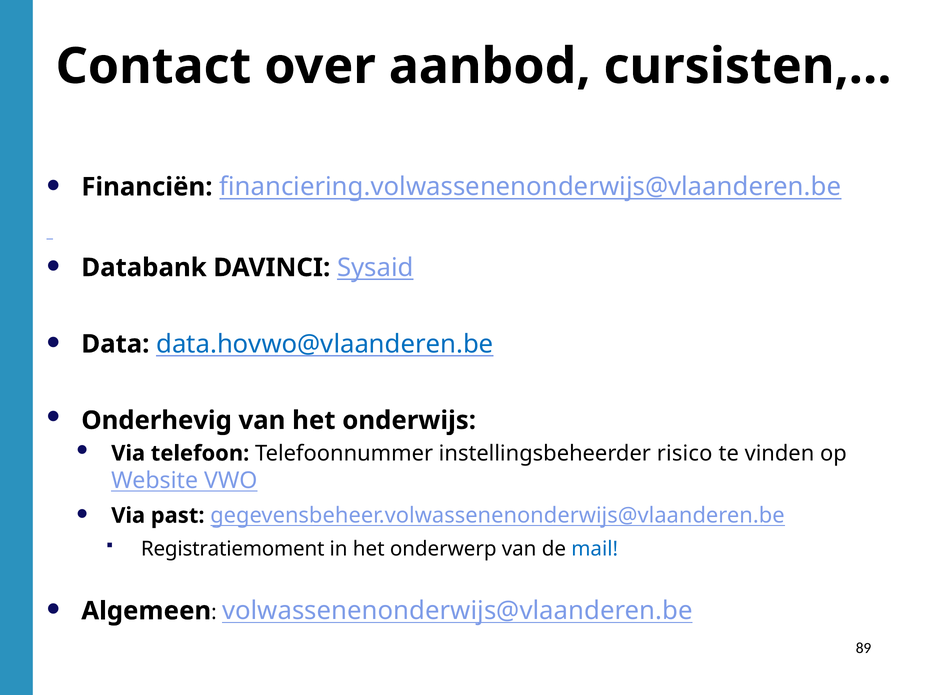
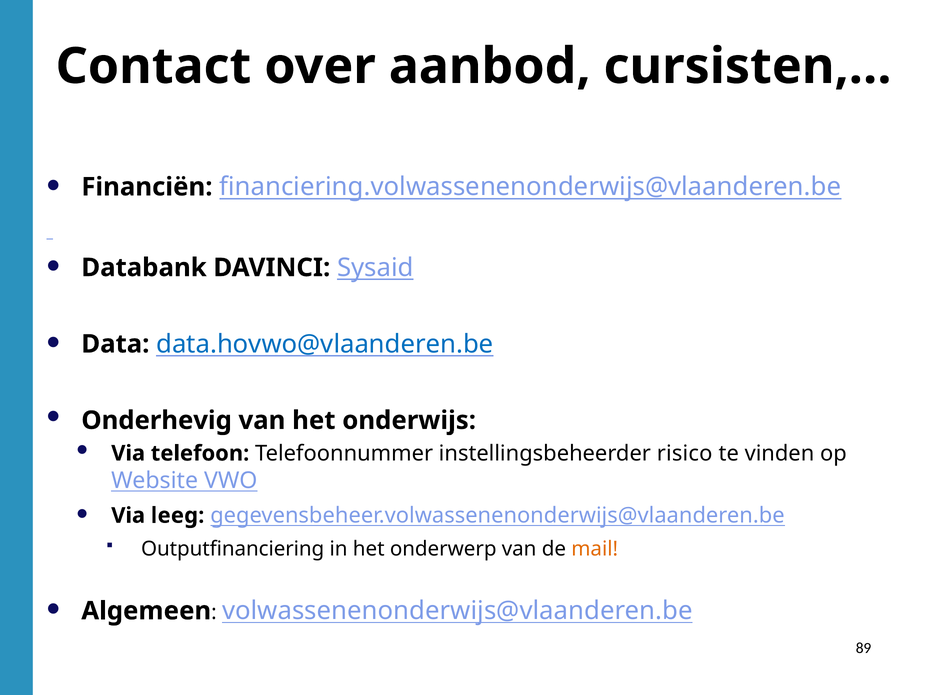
past: past -> leeg (178, 516)
Registratiemoment: Registratiemoment -> Outputfinanciering (233, 549)
mail colour: blue -> orange (595, 549)
